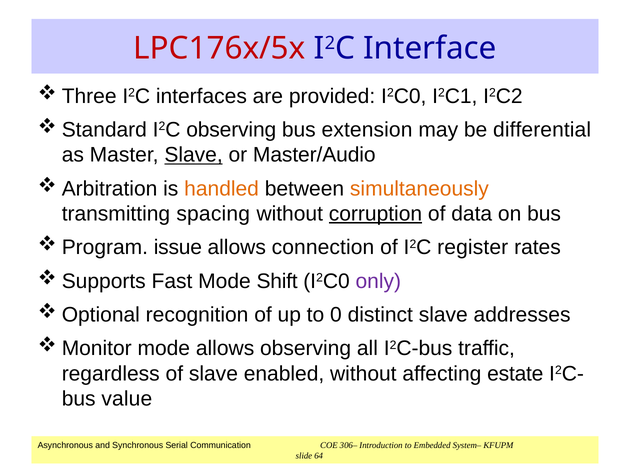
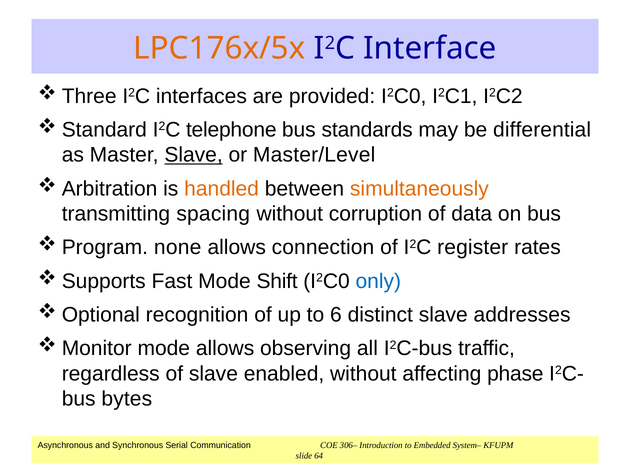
LPC176x/5x colour: red -> orange (219, 48)
I2C observing: observing -> telephone (231, 130)
extension: extension -> standards (367, 130)
Master/Audio: Master/Audio -> Master/Level (314, 155)
corruption underline: present -> none (375, 214)
issue: issue -> none (178, 247)
only colour: purple -> blue (378, 281)
0: 0 -> 6 (336, 314)
estate: estate -> phase (515, 373)
value: value -> bytes (127, 398)
